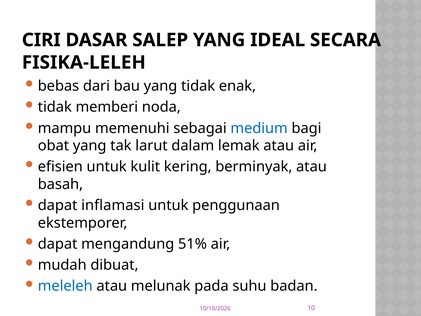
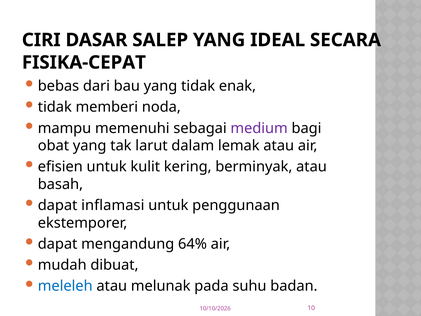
FISIKA-LELEH: FISIKA-LELEH -> FISIKA-CEPAT (84, 62)
medium colour: blue -> purple (259, 128)
51%: 51% -> 64% (192, 244)
